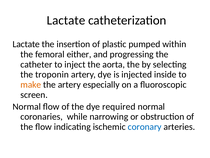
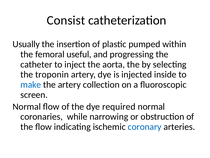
Lactate: Lactate -> Consist (66, 20)
Lactate: Lactate -> Usually (26, 44)
either: either -> useful (79, 54)
make colour: orange -> blue (31, 84)
especially: especially -> collection (101, 84)
